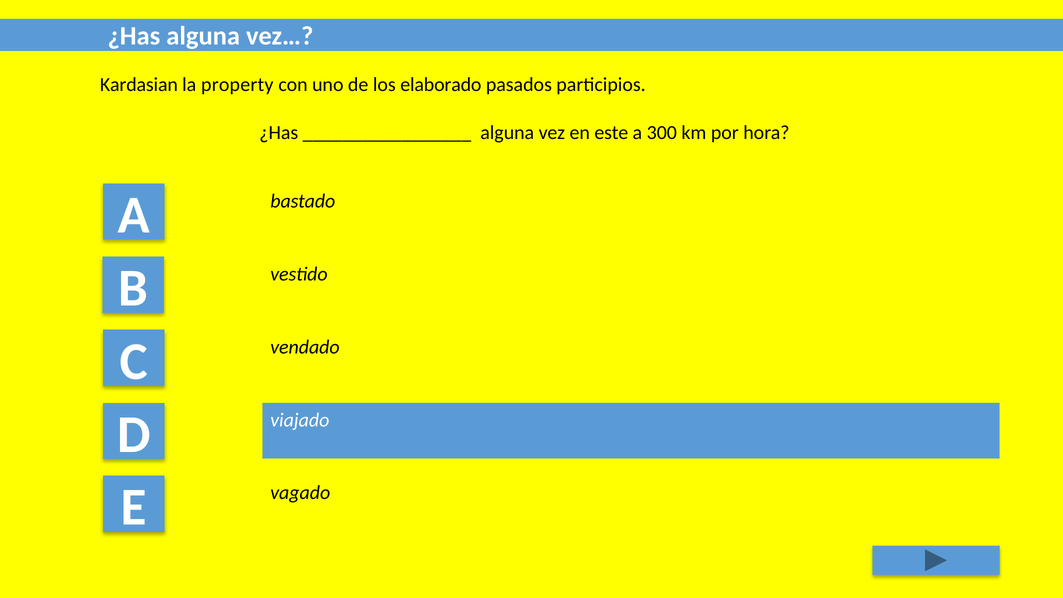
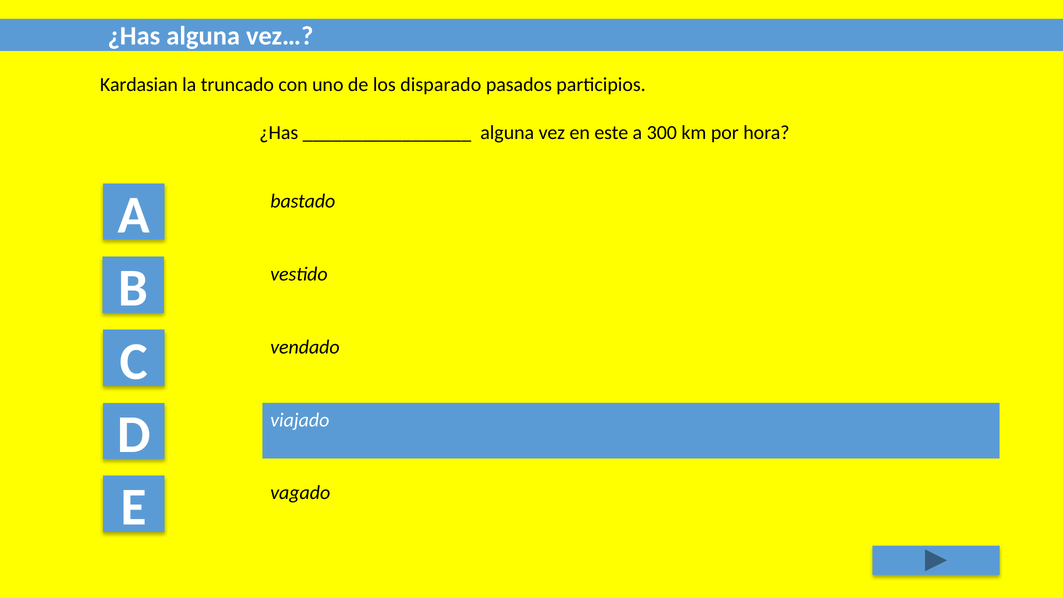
property: property -> truncado (237, 85)
elaborado: elaborado -> disparado (441, 85)
